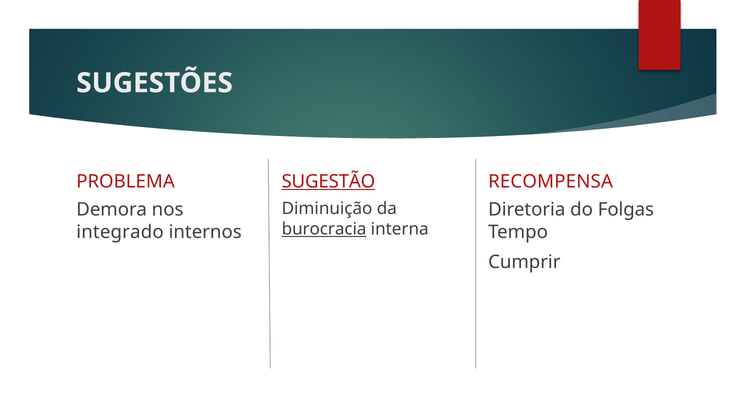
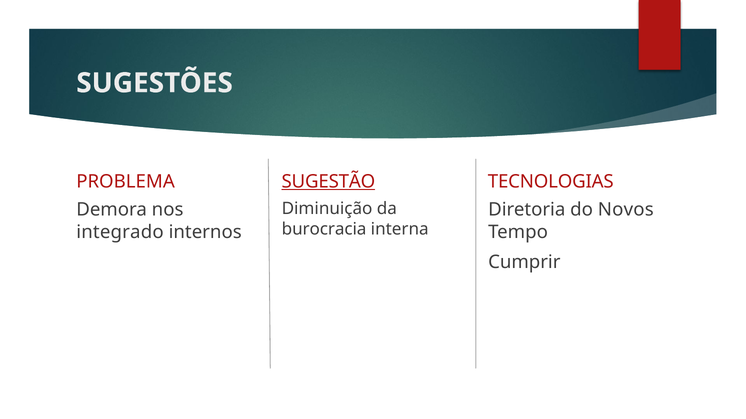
RECOMPENSA: RECOMPENSA -> TECNOLOGIAS (551, 182)
Folgas: Folgas -> Novos (626, 210)
burocracia underline: present -> none (324, 229)
